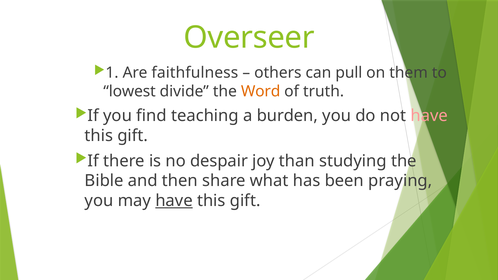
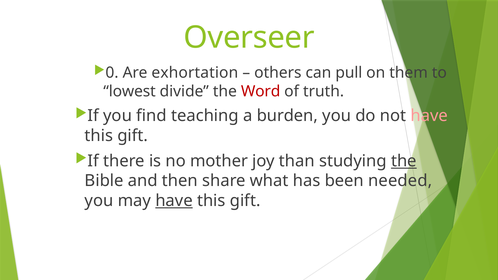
1: 1 -> 0 (112, 73)
faithfulness: faithfulness -> exhortation (195, 73)
Word colour: orange -> red (261, 91)
despair: despair -> mother (219, 161)
the underline: none -> present (404, 161)
praying: praying -> needed (400, 181)
